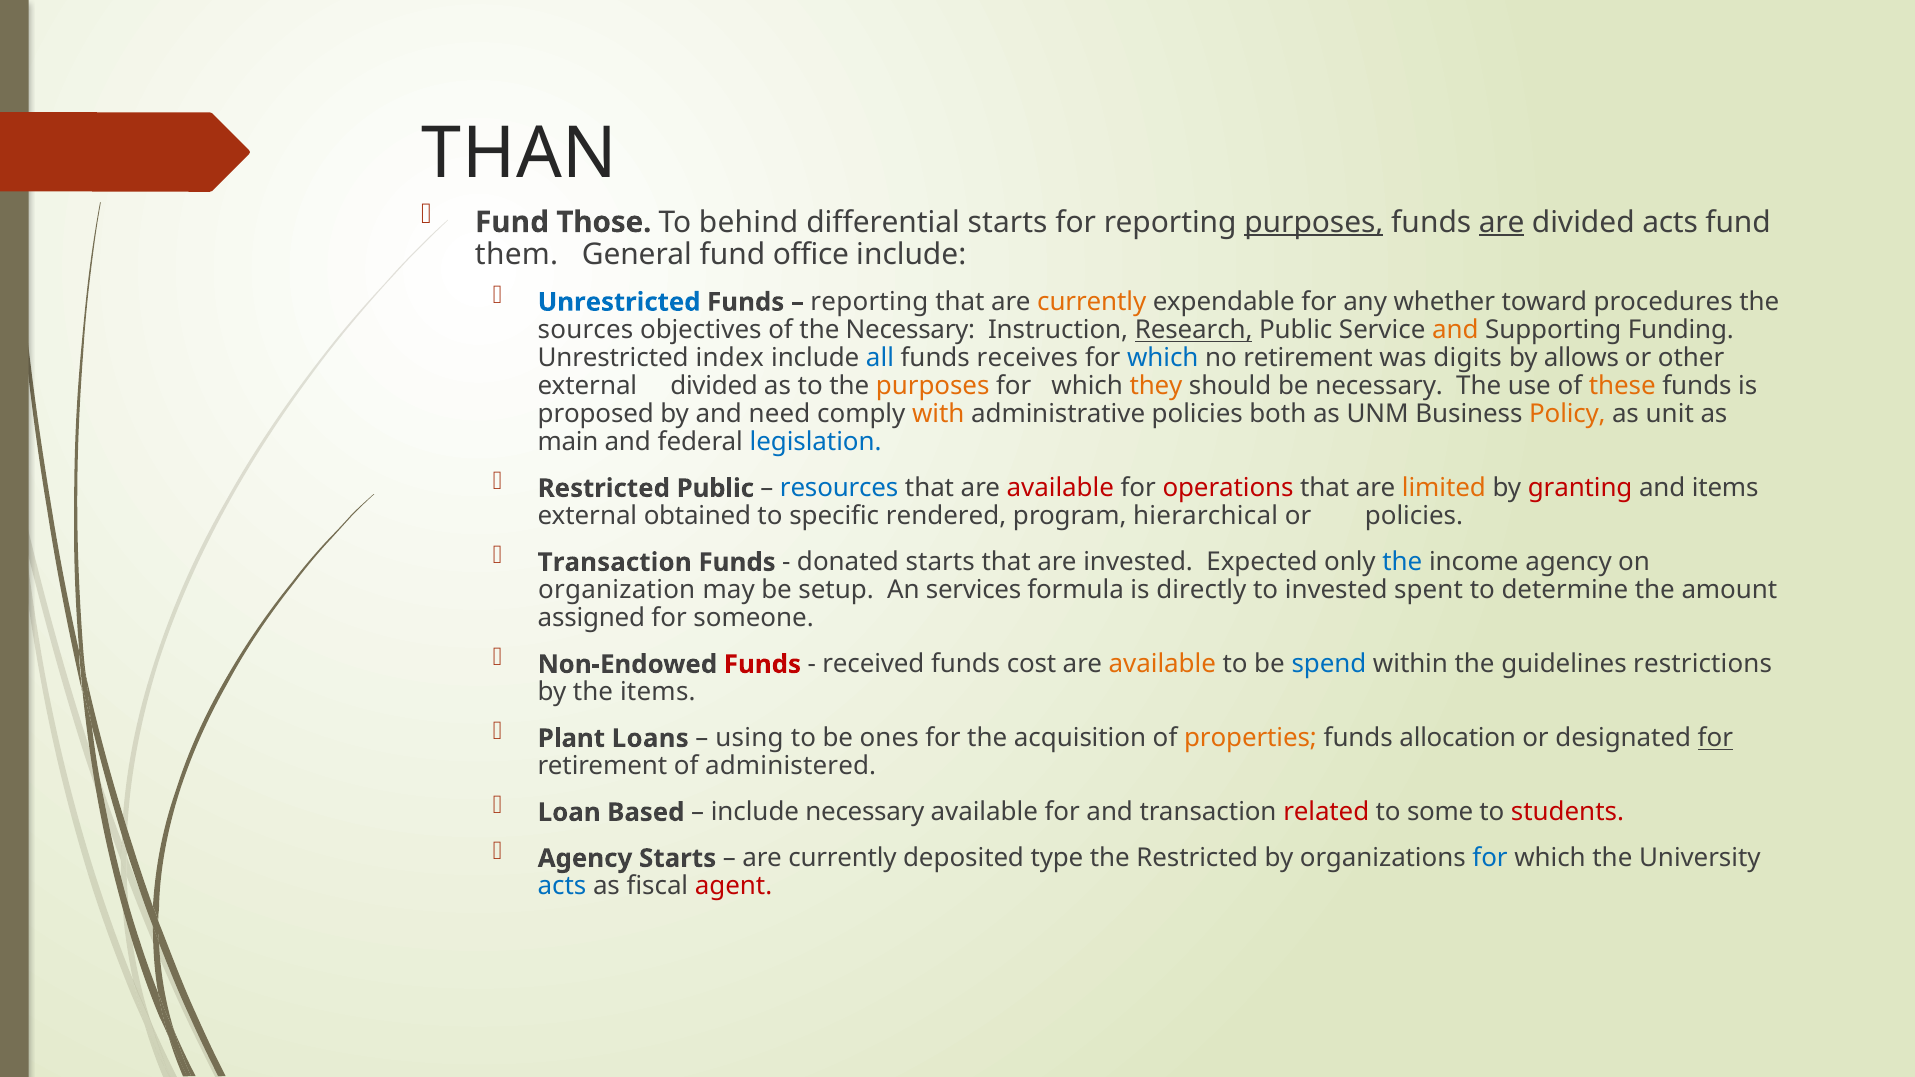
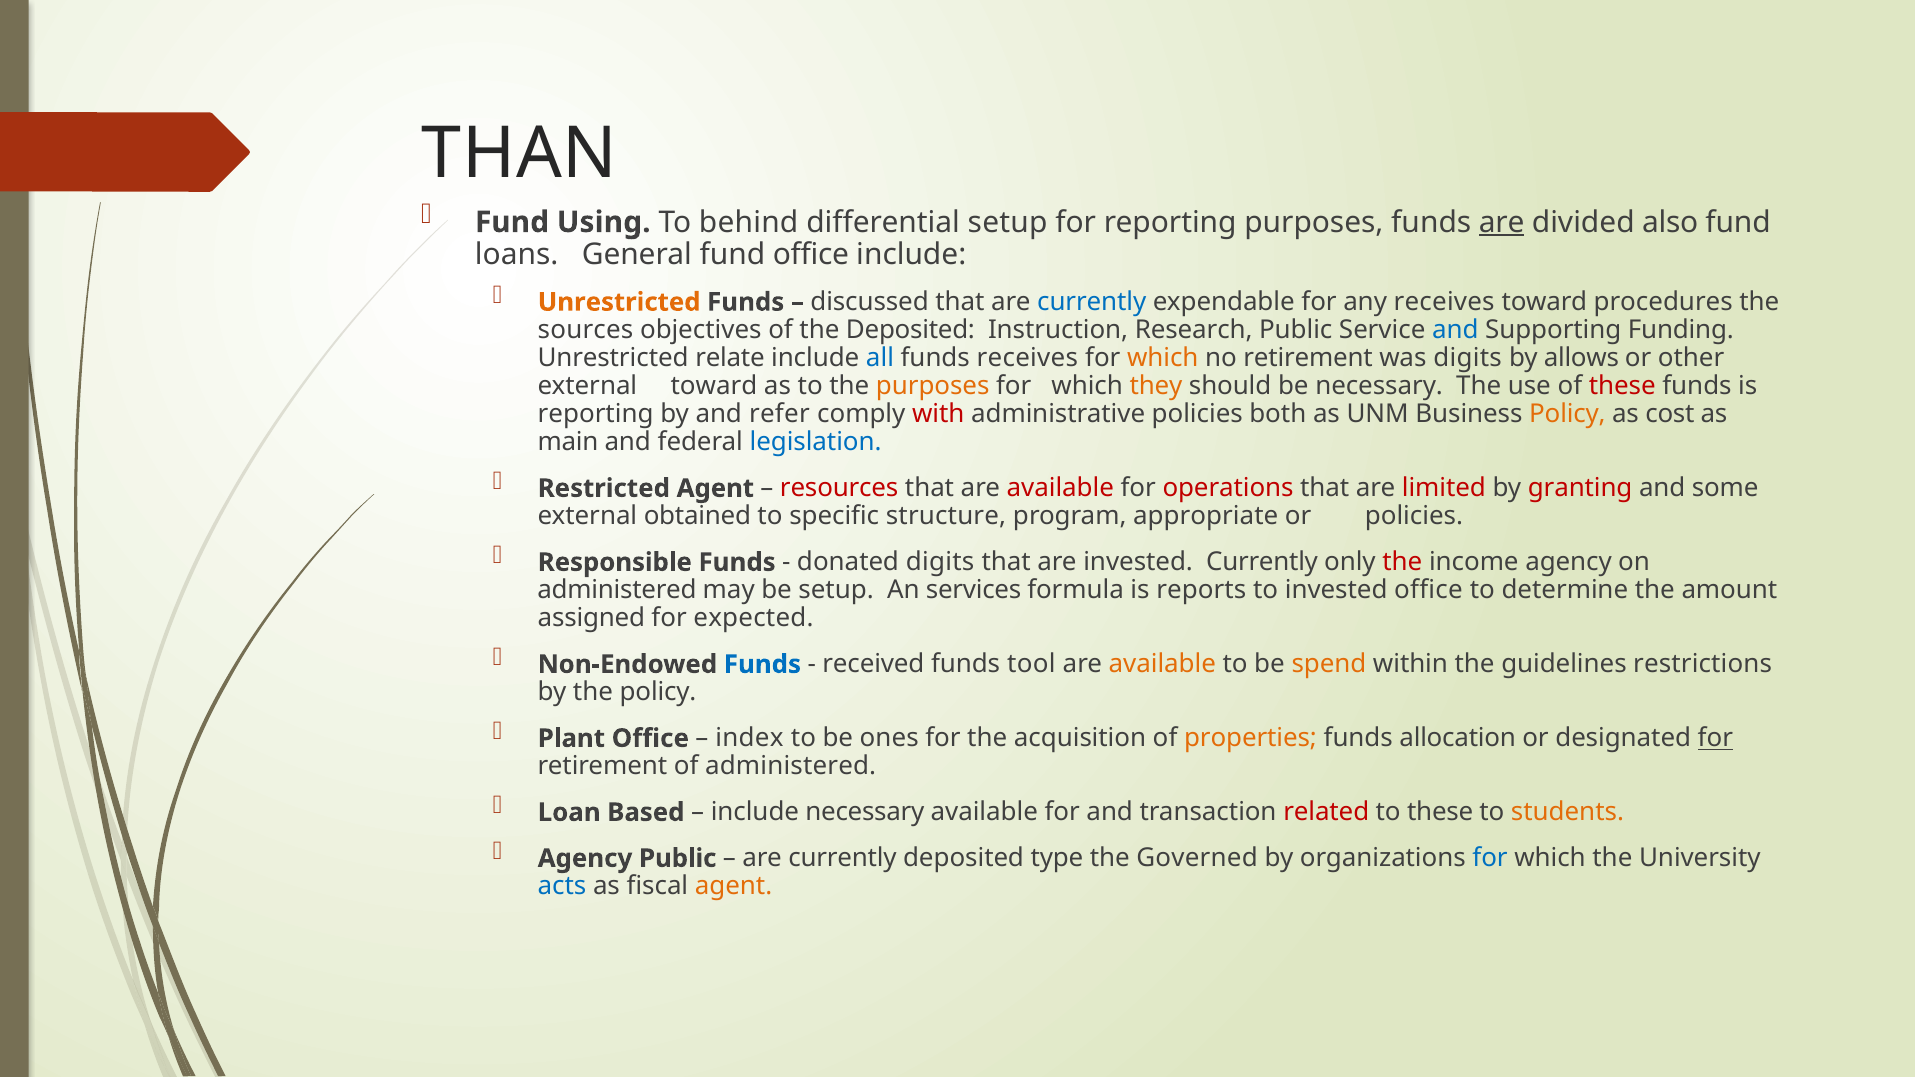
Those: Those -> Using (604, 222)
differential starts: starts -> setup (1008, 222)
purposes underline: present -> none (1314, 222)
divided acts: acts -> also (1670, 222)
them: them -> loans (517, 255)
Unrestricted colour: blue -> orange (619, 302)
reporting: reporting -> discussed (870, 302)
currently colour: orange -> blue (1092, 302)
any whether: whether -> receives (1444, 302)
the Necessary: Necessary -> Deposited (910, 330)
Research underline: present -> none (1194, 330)
and colour: orange -> blue (1455, 330)
index: index -> relate (730, 358)
which colour: blue -> orange (1163, 358)
external divided: divided -> toward (714, 386)
these colour: orange -> red (1622, 386)
proposed: proposed -> reporting (596, 414)
need: need -> refer (779, 414)
with colour: orange -> red (938, 414)
unit: unit -> cost (1670, 414)
Restricted Public: Public -> Agent (715, 488)
resources colour: blue -> red (839, 488)
limited colour: orange -> red (1444, 488)
and items: items -> some (1725, 488)
rendered: rendered -> structure (946, 516)
hierarchical: hierarchical -> appropriate (1206, 516)
Transaction: Transaction -> Responsible (615, 562)
donated starts: starts -> digits (940, 562)
invested Expected: Expected -> Currently (1262, 562)
the colour: blue -> red (1402, 562)
organization: organization -> administered (617, 590)
directly: directly -> reports (1201, 590)
invested spent: spent -> office (1428, 590)
someone: someone -> expected (753, 619)
Funds colour: red -> blue (762, 664)
cost: cost -> tool (1031, 664)
spend colour: blue -> orange (1329, 664)
the items: items -> policy (658, 693)
Plant Loans: Loans -> Office (650, 739)
using: using -> index (750, 739)
to some: some -> these (1440, 813)
students colour: red -> orange (1567, 813)
Agency Starts: Starts -> Public (678, 858)
the Restricted: Restricted -> Governed (1197, 858)
agent colour: red -> orange (734, 887)
